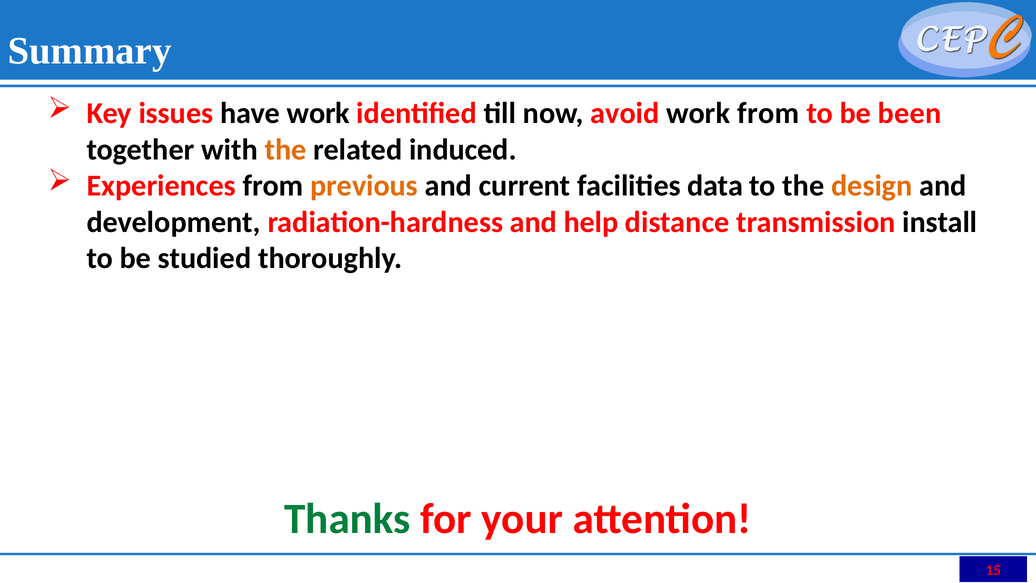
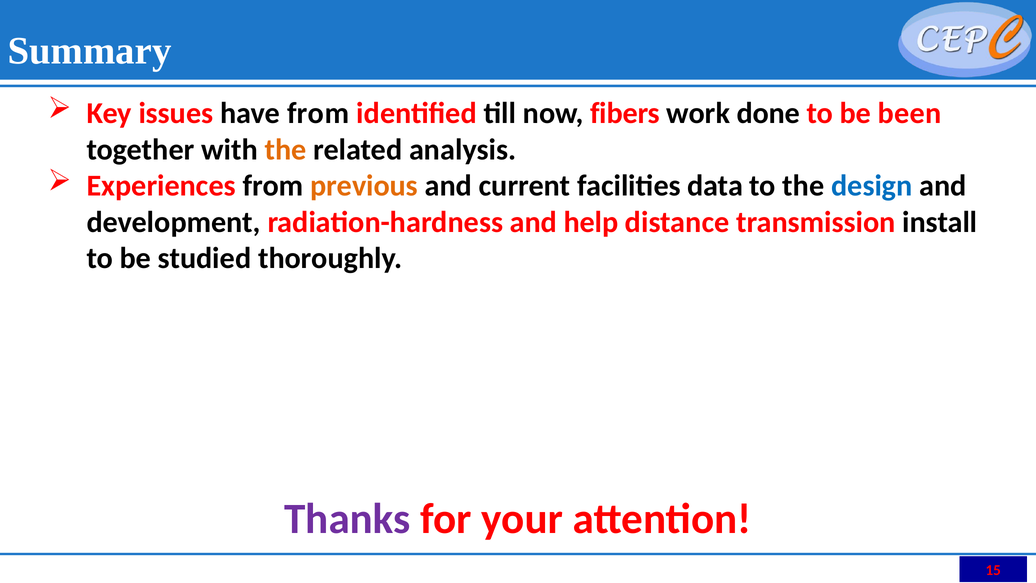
have work: work -> from (318, 113)
avoid: avoid -> fibers (625, 113)
work from: from -> done (768, 113)
induced: induced -> analysis (463, 149)
design colour: orange -> blue (872, 186)
Thanks colour: green -> purple (347, 519)
